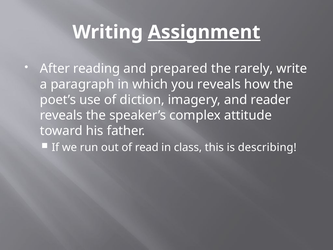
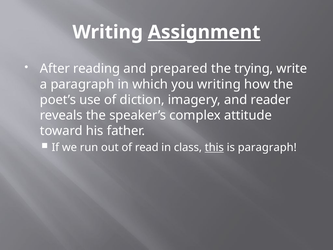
rarely: rarely -> trying (254, 69)
you reveals: reveals -> writing (219, 84)
this underline: none -> present (214, 147)
is describing: describing -> paragraph (267, 147)
